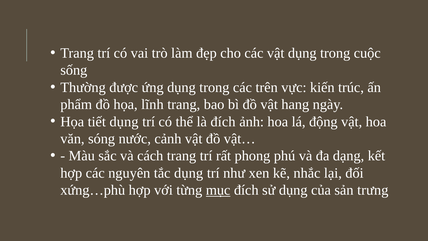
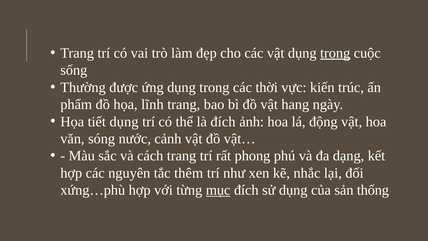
trong underline: none -> present (335, 53)
trên: trên -> thời (267, 87)
tắc dụng: dụng -> thêm (189, 173)
trưng: trưng -> thống (373, 190)
